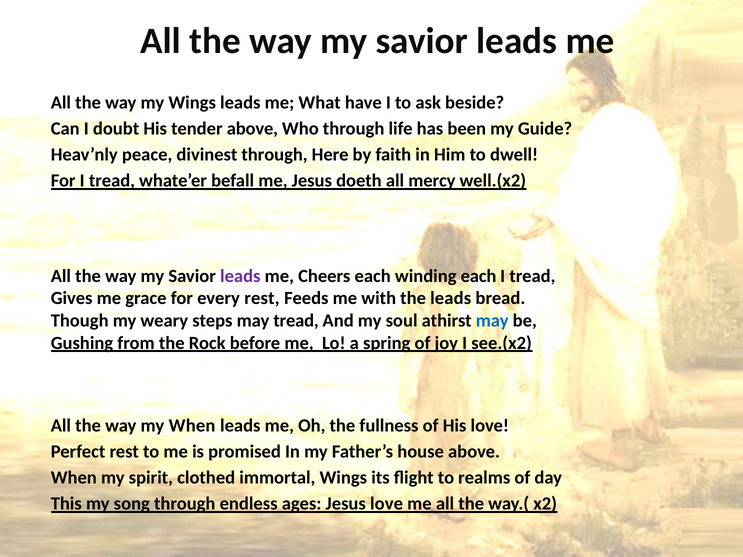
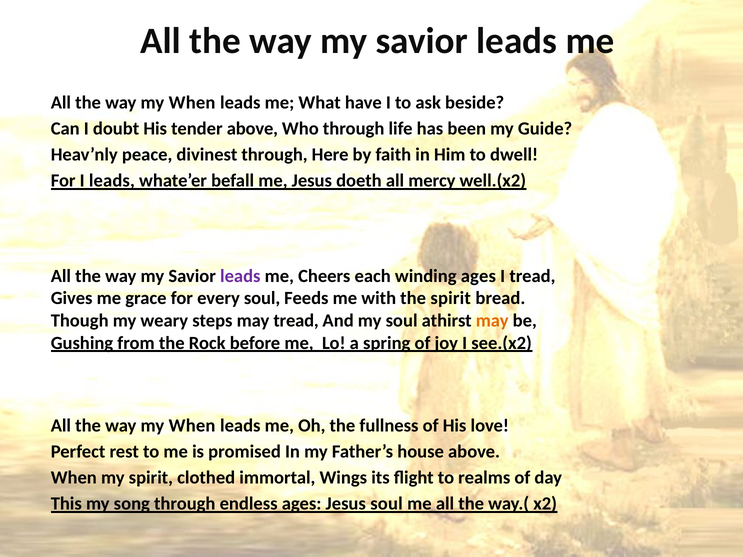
Wings: Wings -> When (192, 103)
For I tread: tread -> leads (112, 181)
winding each: each -> ages (478, 276)
every rest: rest -> soul (262, 298)
the leads: leads -> spirit (451, 298)
may colour: blue -> orange (492, 321)
Jesus love: love -> soul (386, 504)
